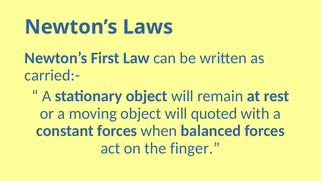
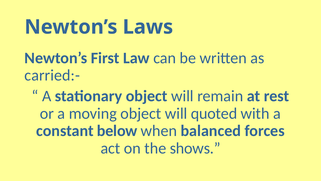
constant forces: forces -> below (117, 131)
finger: finger -> shows (195, 148)
